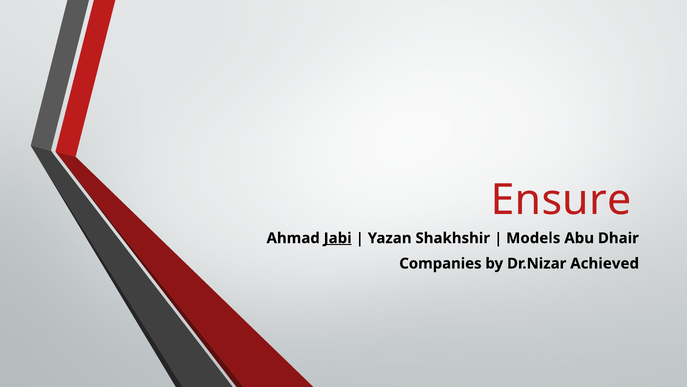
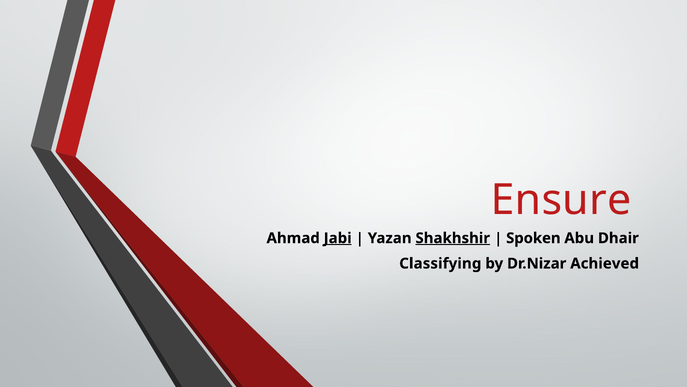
Shakhshir underline: none -> present (453, 238)
Models: Models -> Spoken (533, 238)
Companies: Companies -> Classifying (440, 263)
